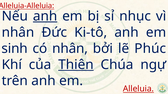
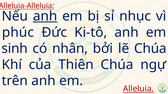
nhân: nhân -> phúc (18, 32)
lẽ Phúc: Phúc -> Chúa (150, 49)
Thiên underline: present -> none (76, 65)
